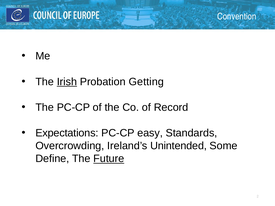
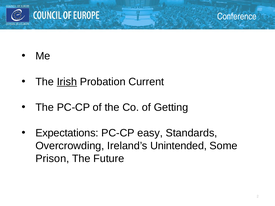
Convention: Convention -> Conference (237, 16)
Getting: Getting -> Current (146, 82)
Record: Record -> Getting (171, 107)
Define: Define -> Prison (52, 159)
Future underline: present -> none (109, 159)
